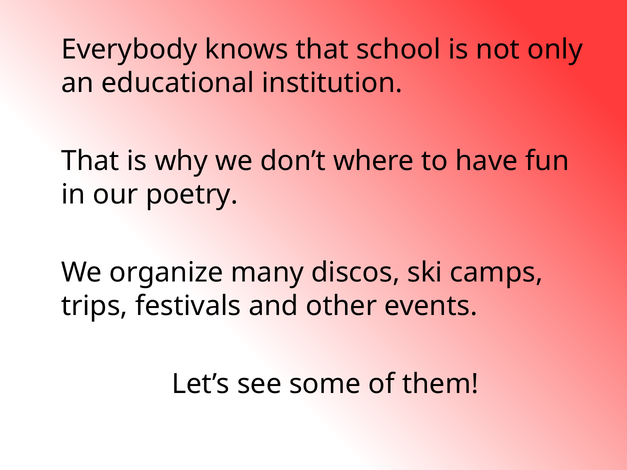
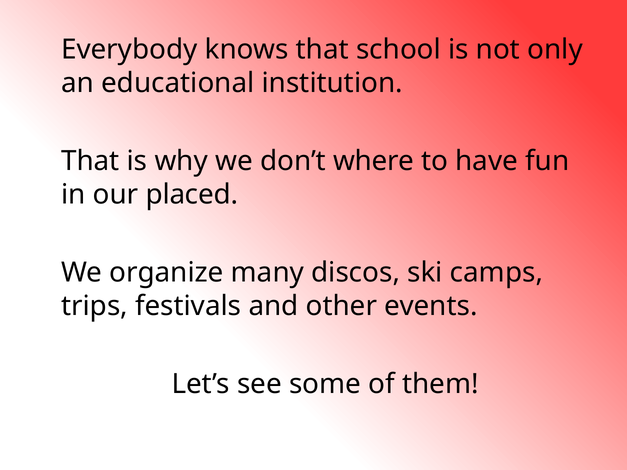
poetry: poetry -> placed (192, 195)
